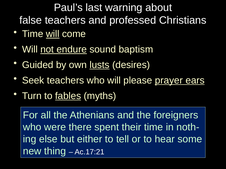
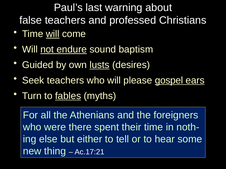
prayer: prayer -> gospel (169, 81)
